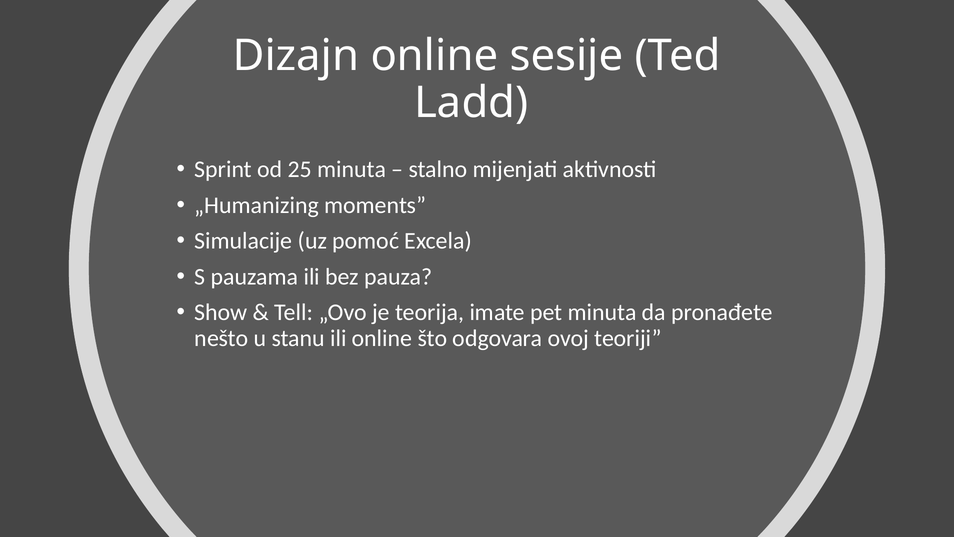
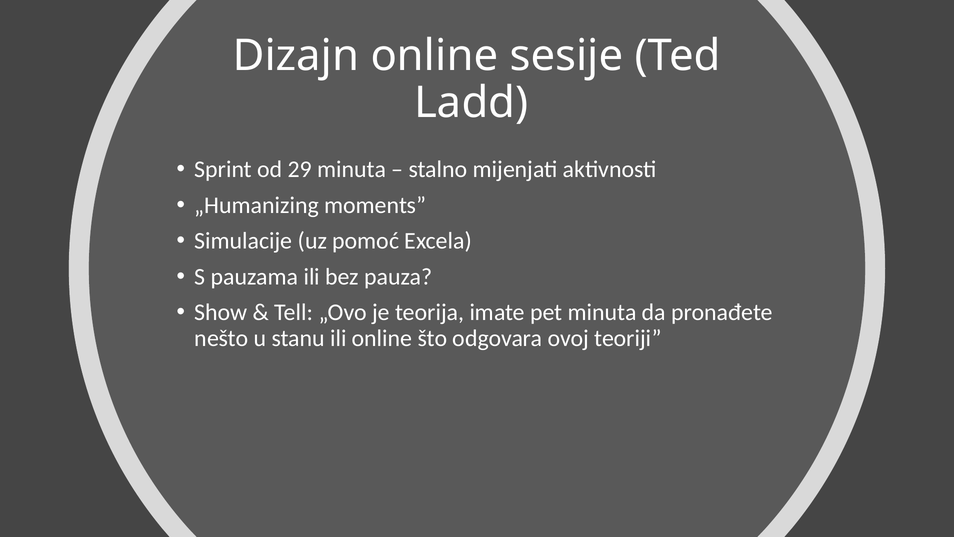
25: 25 -> 29 (300, 169)
